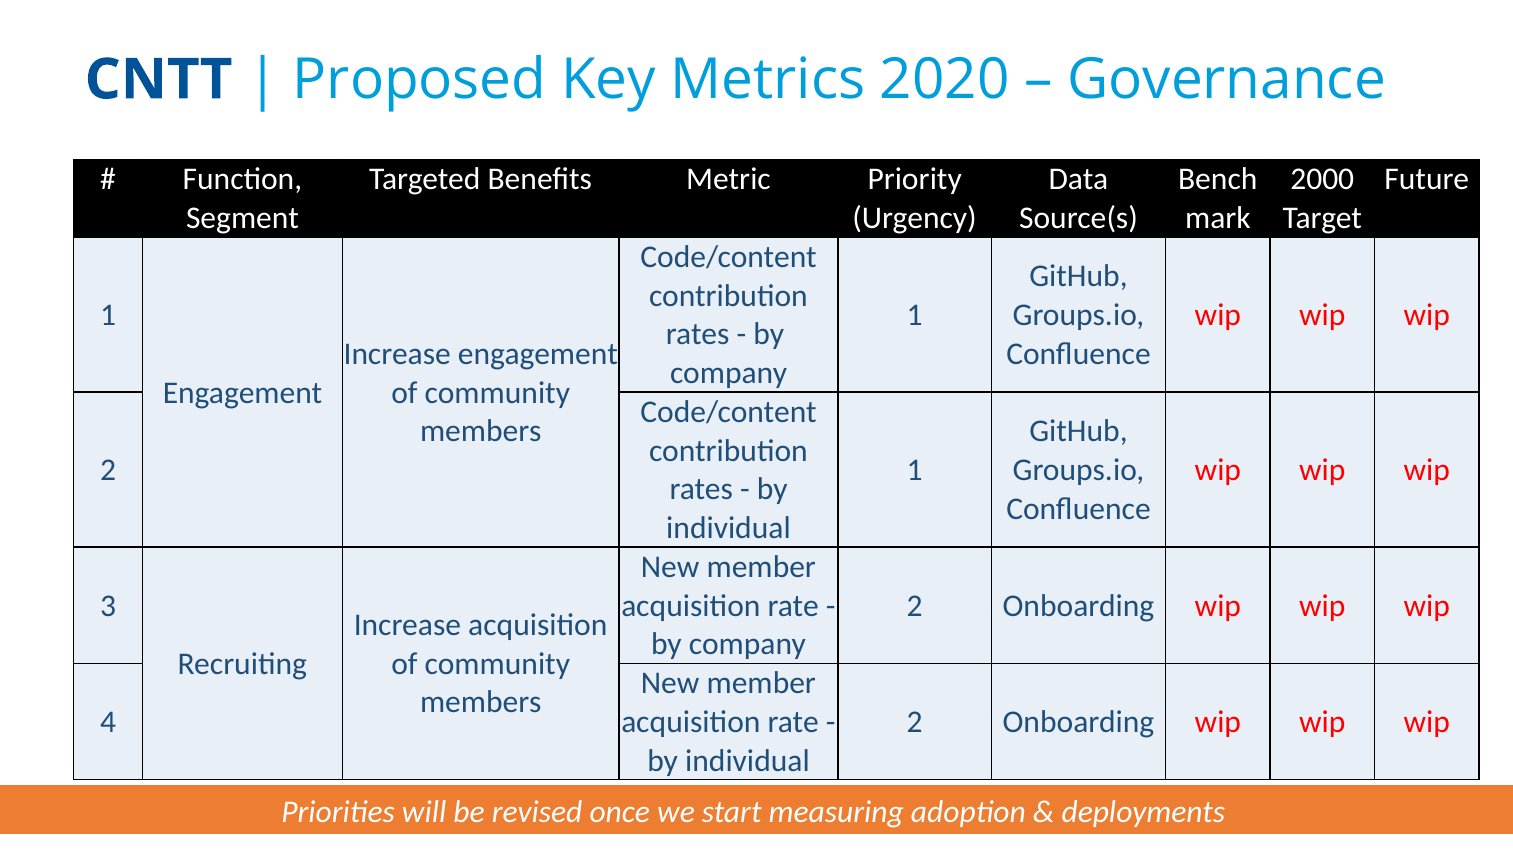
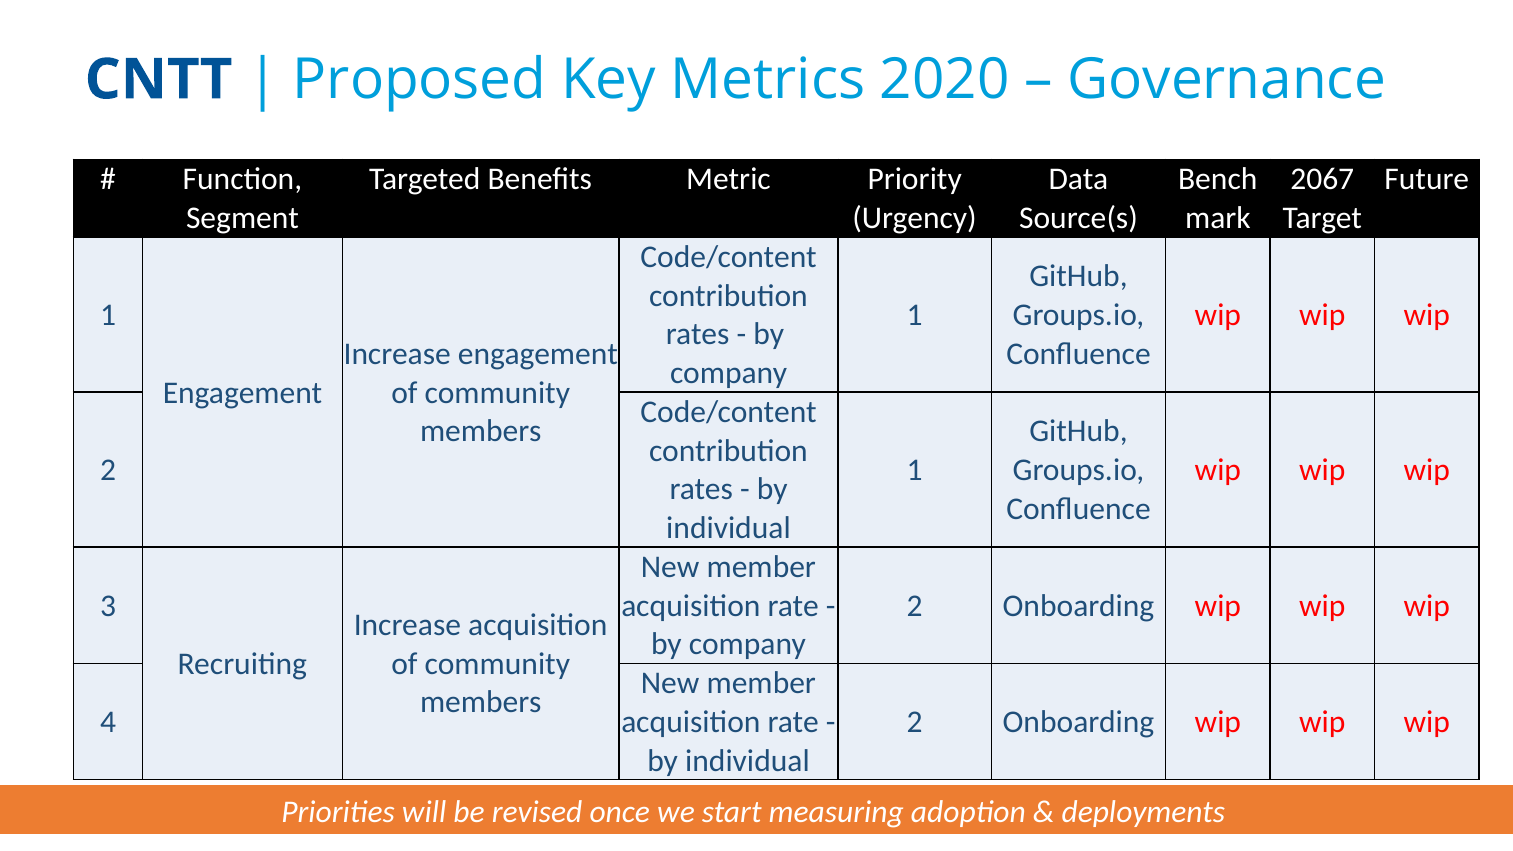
2000: 2000 -> 2067 (1322, 179)
